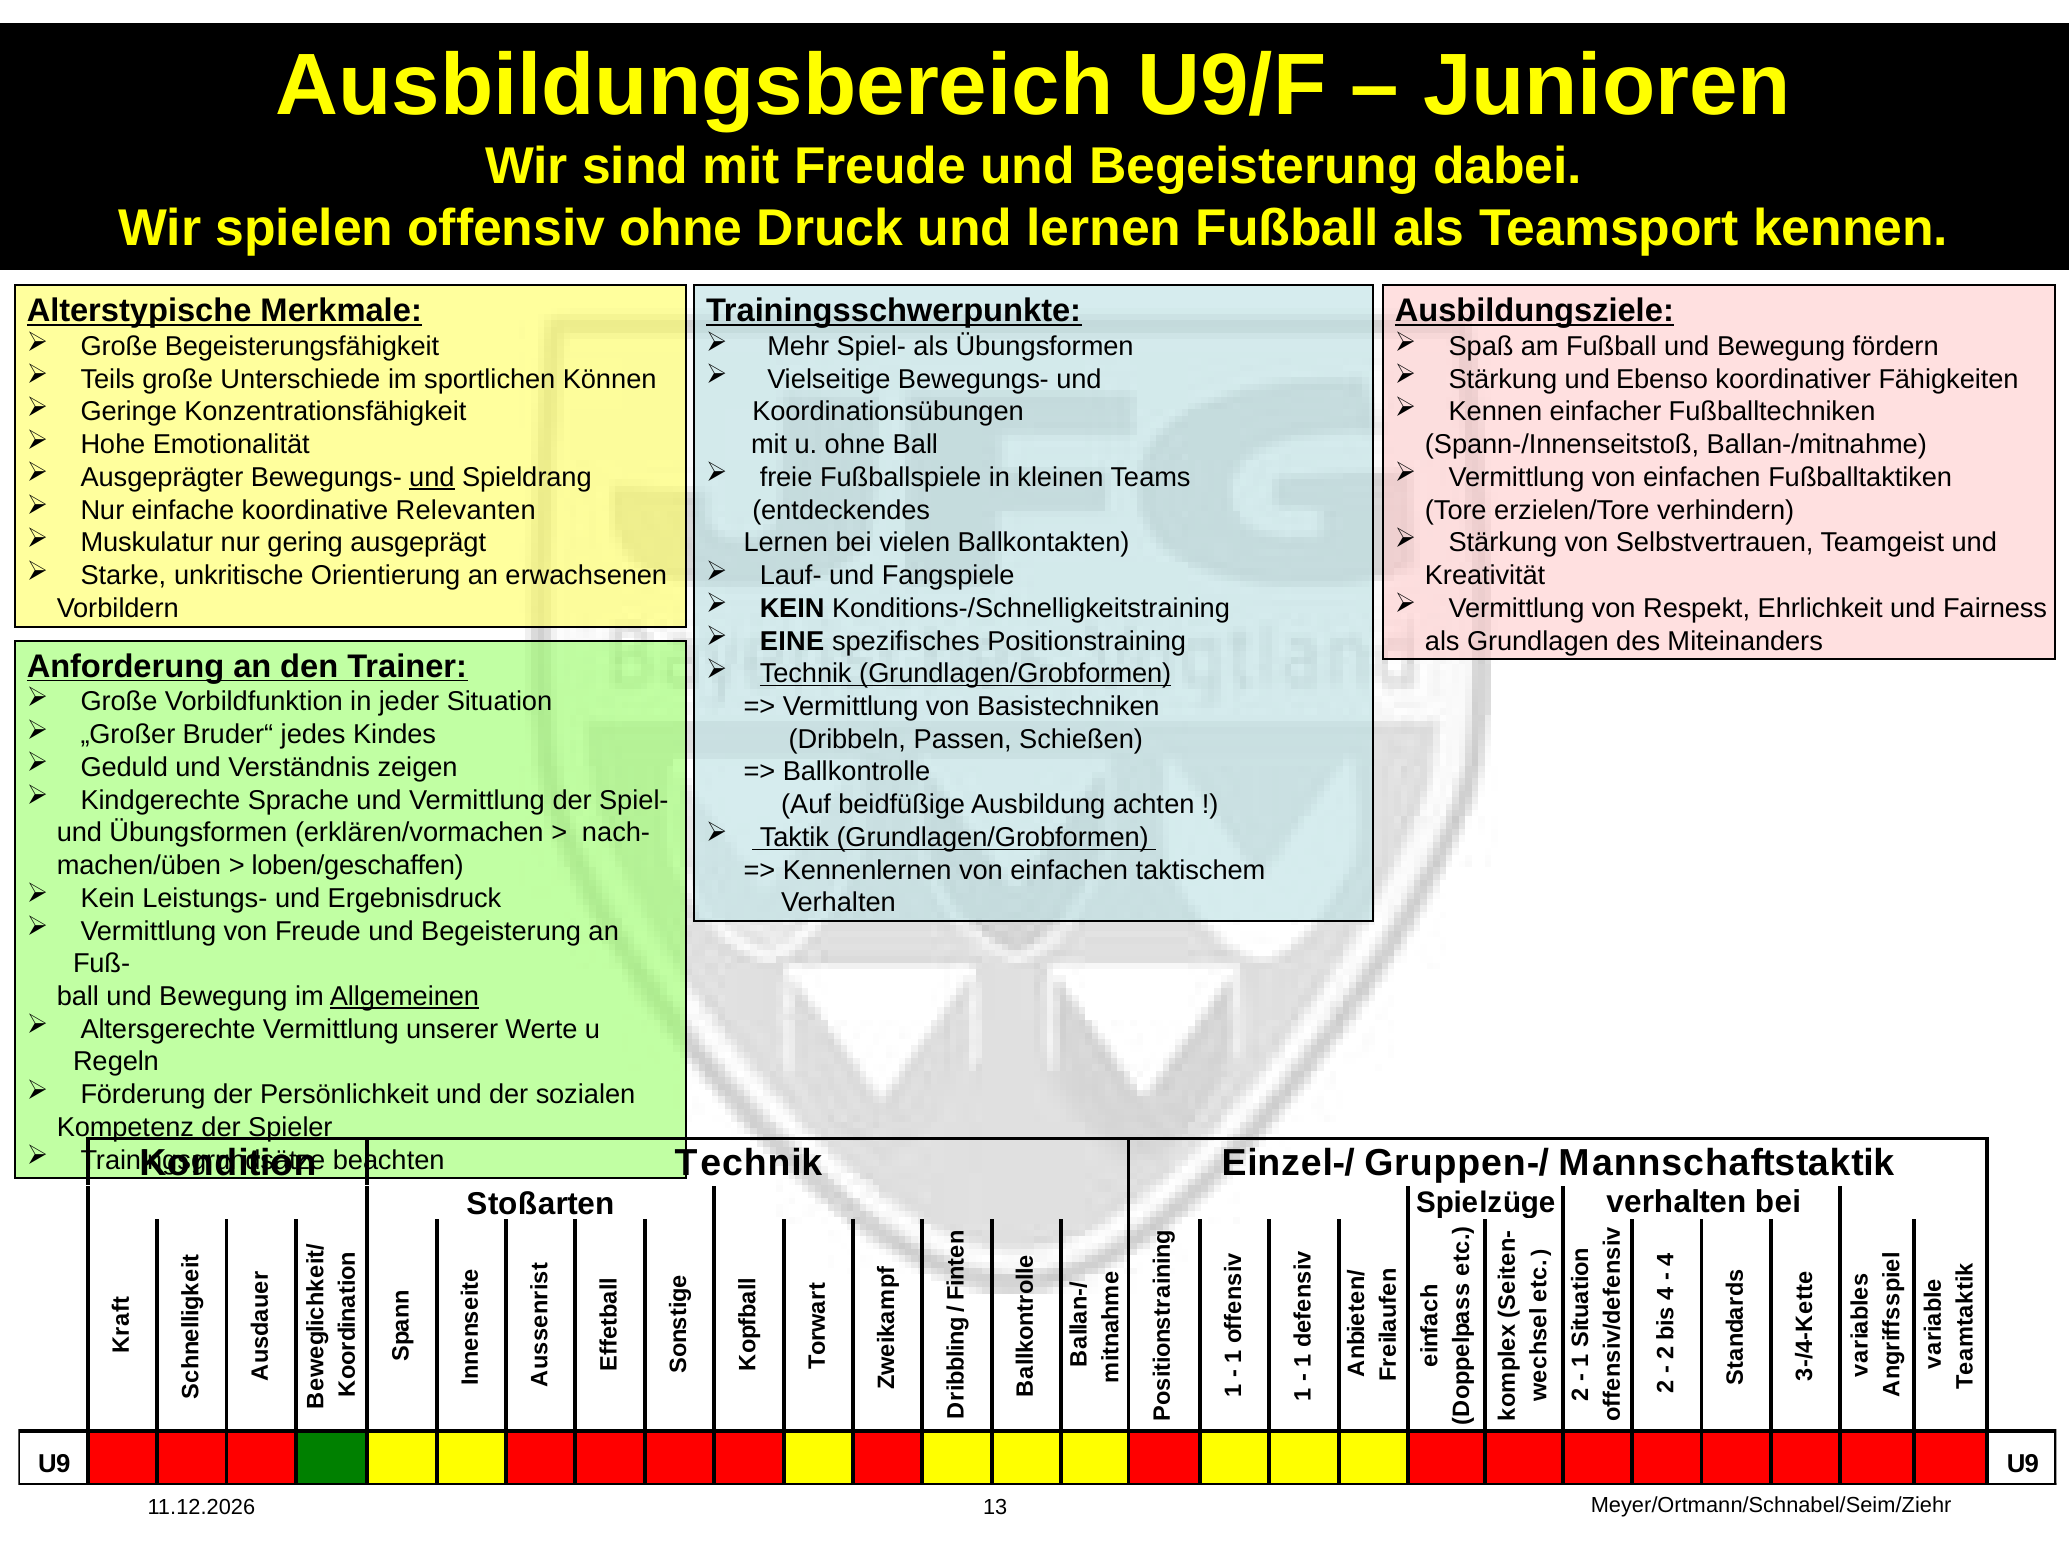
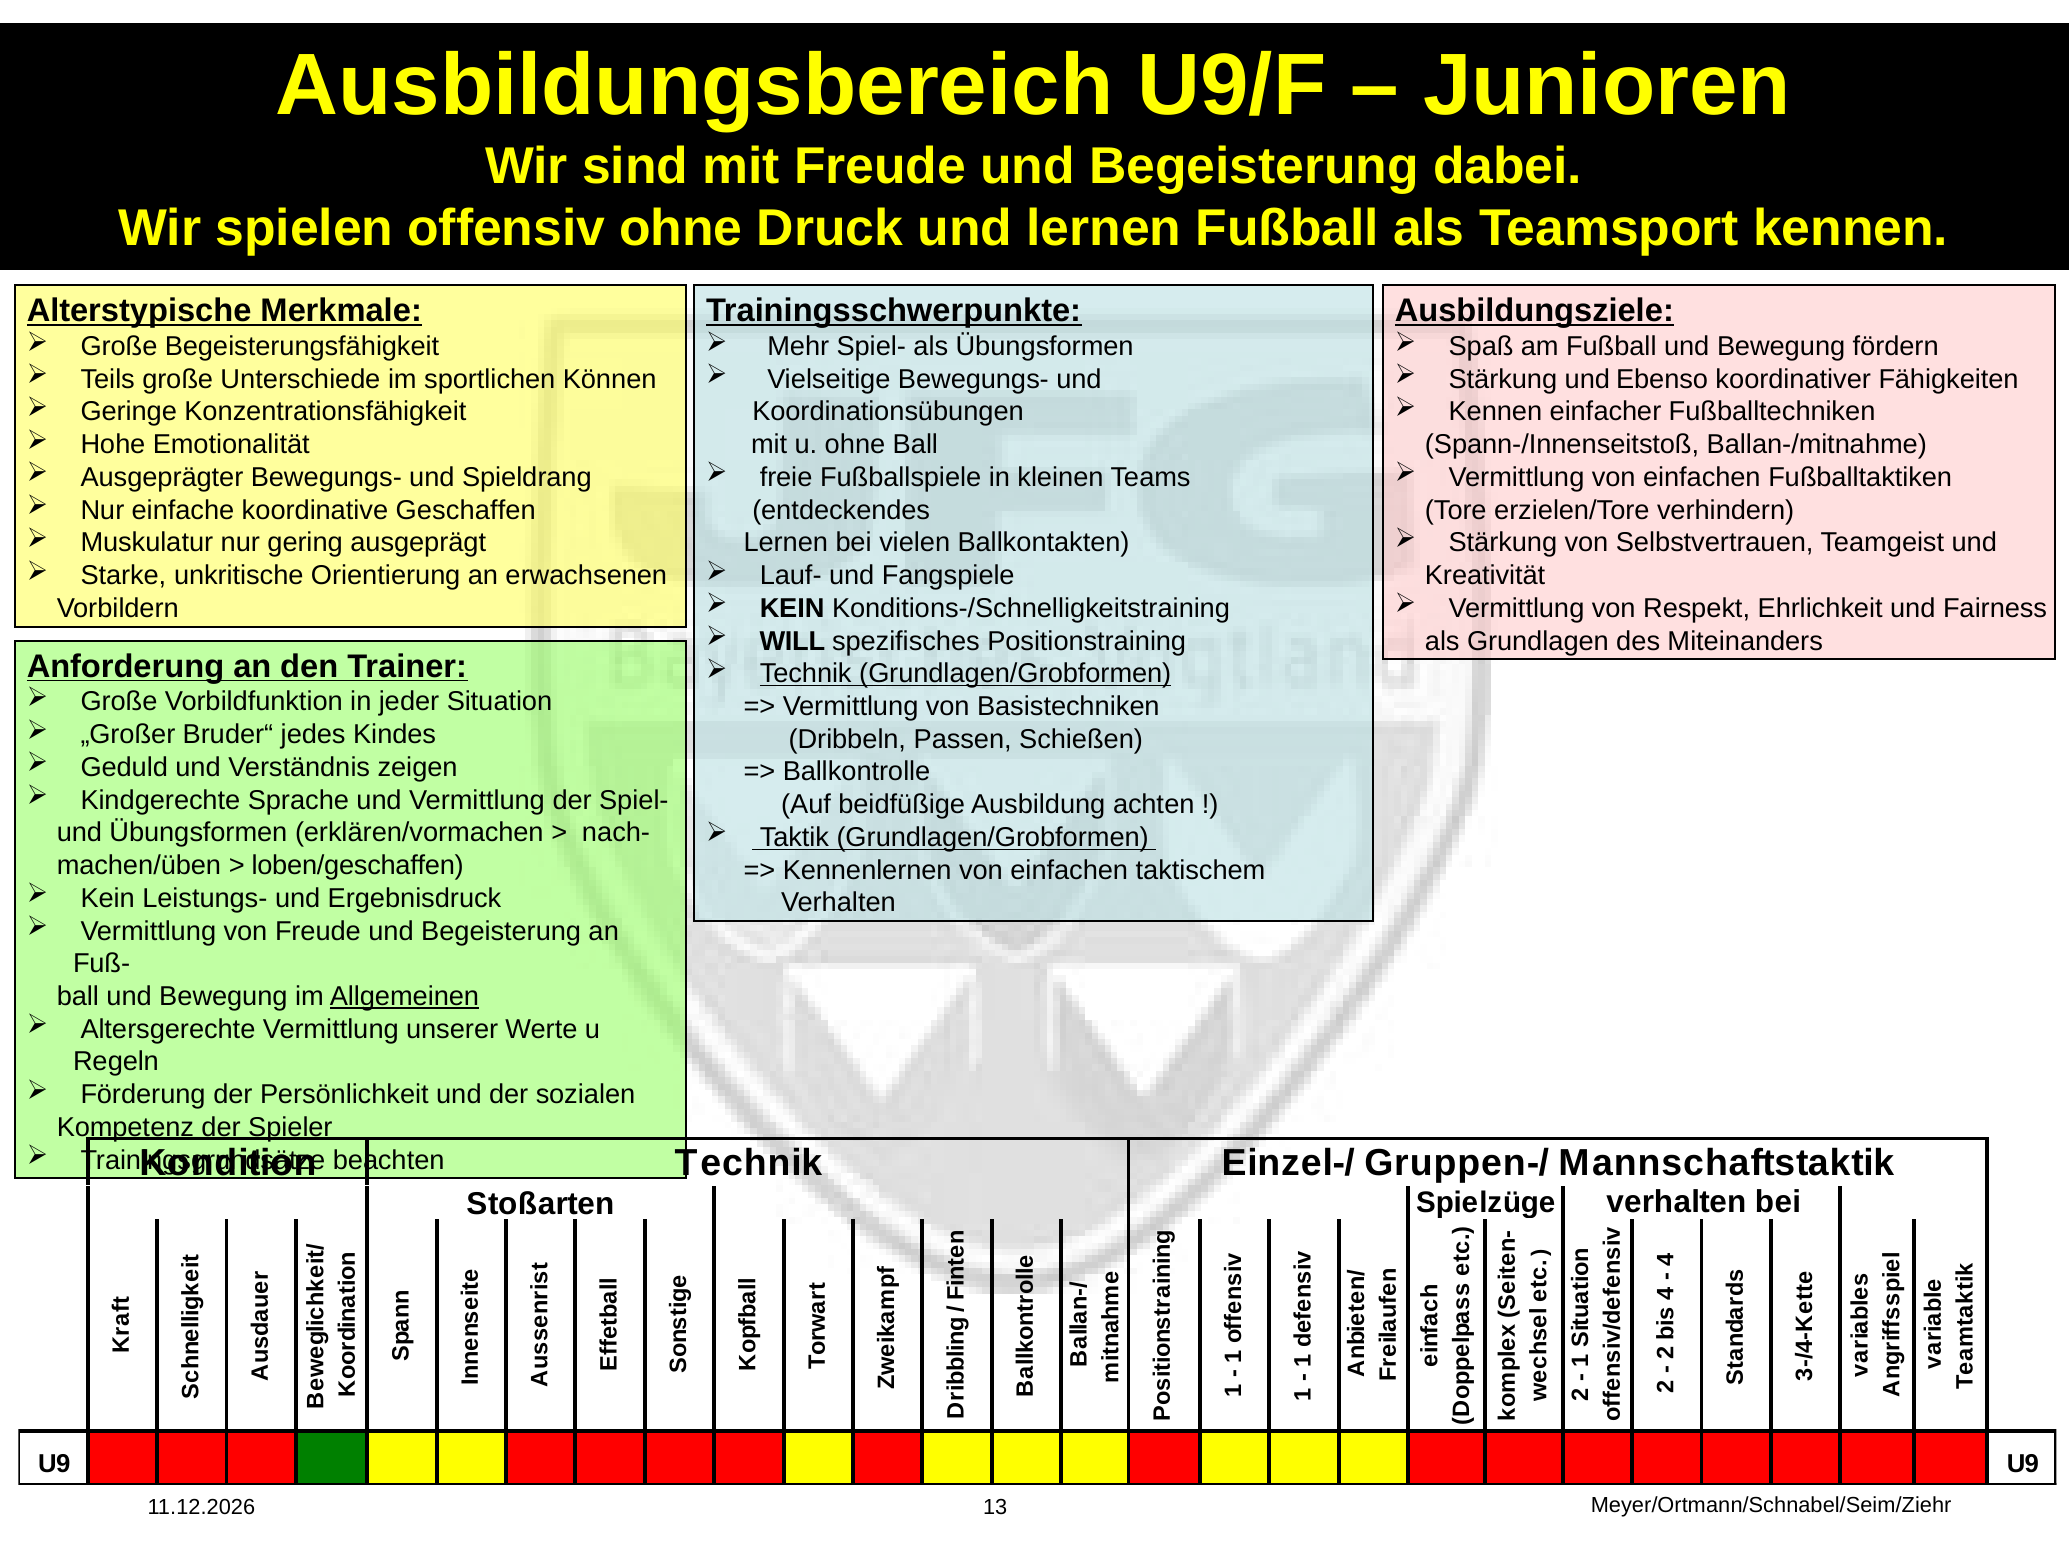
und underline: present -> none (432, 477)
Relevanten: Relevanten -> Geschaffen (466, 510)
EINE: EINE -> WILL (792, 641)
